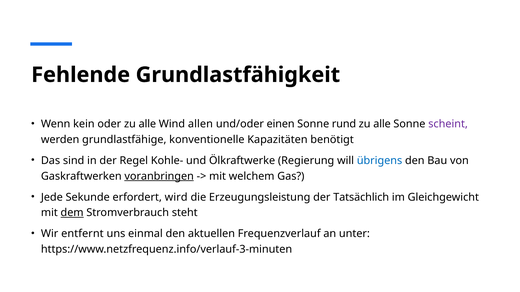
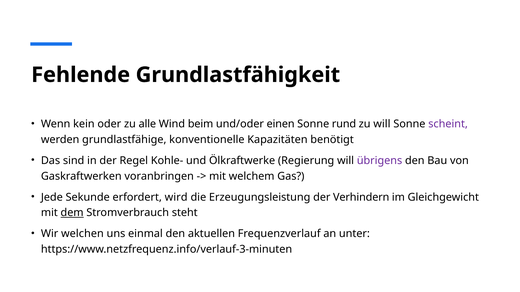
allen: allen -> beim (201, 124)
alle: alle -> will (382, 124)
übrigens colour: blue -> purple (380, 161)
voranbringen underline: present -> none (159, 176)
Tatsächlich: Tatsächlich -> Verhindern (361, 197)
entfernt: entfernt -> welchen (82, 234)
